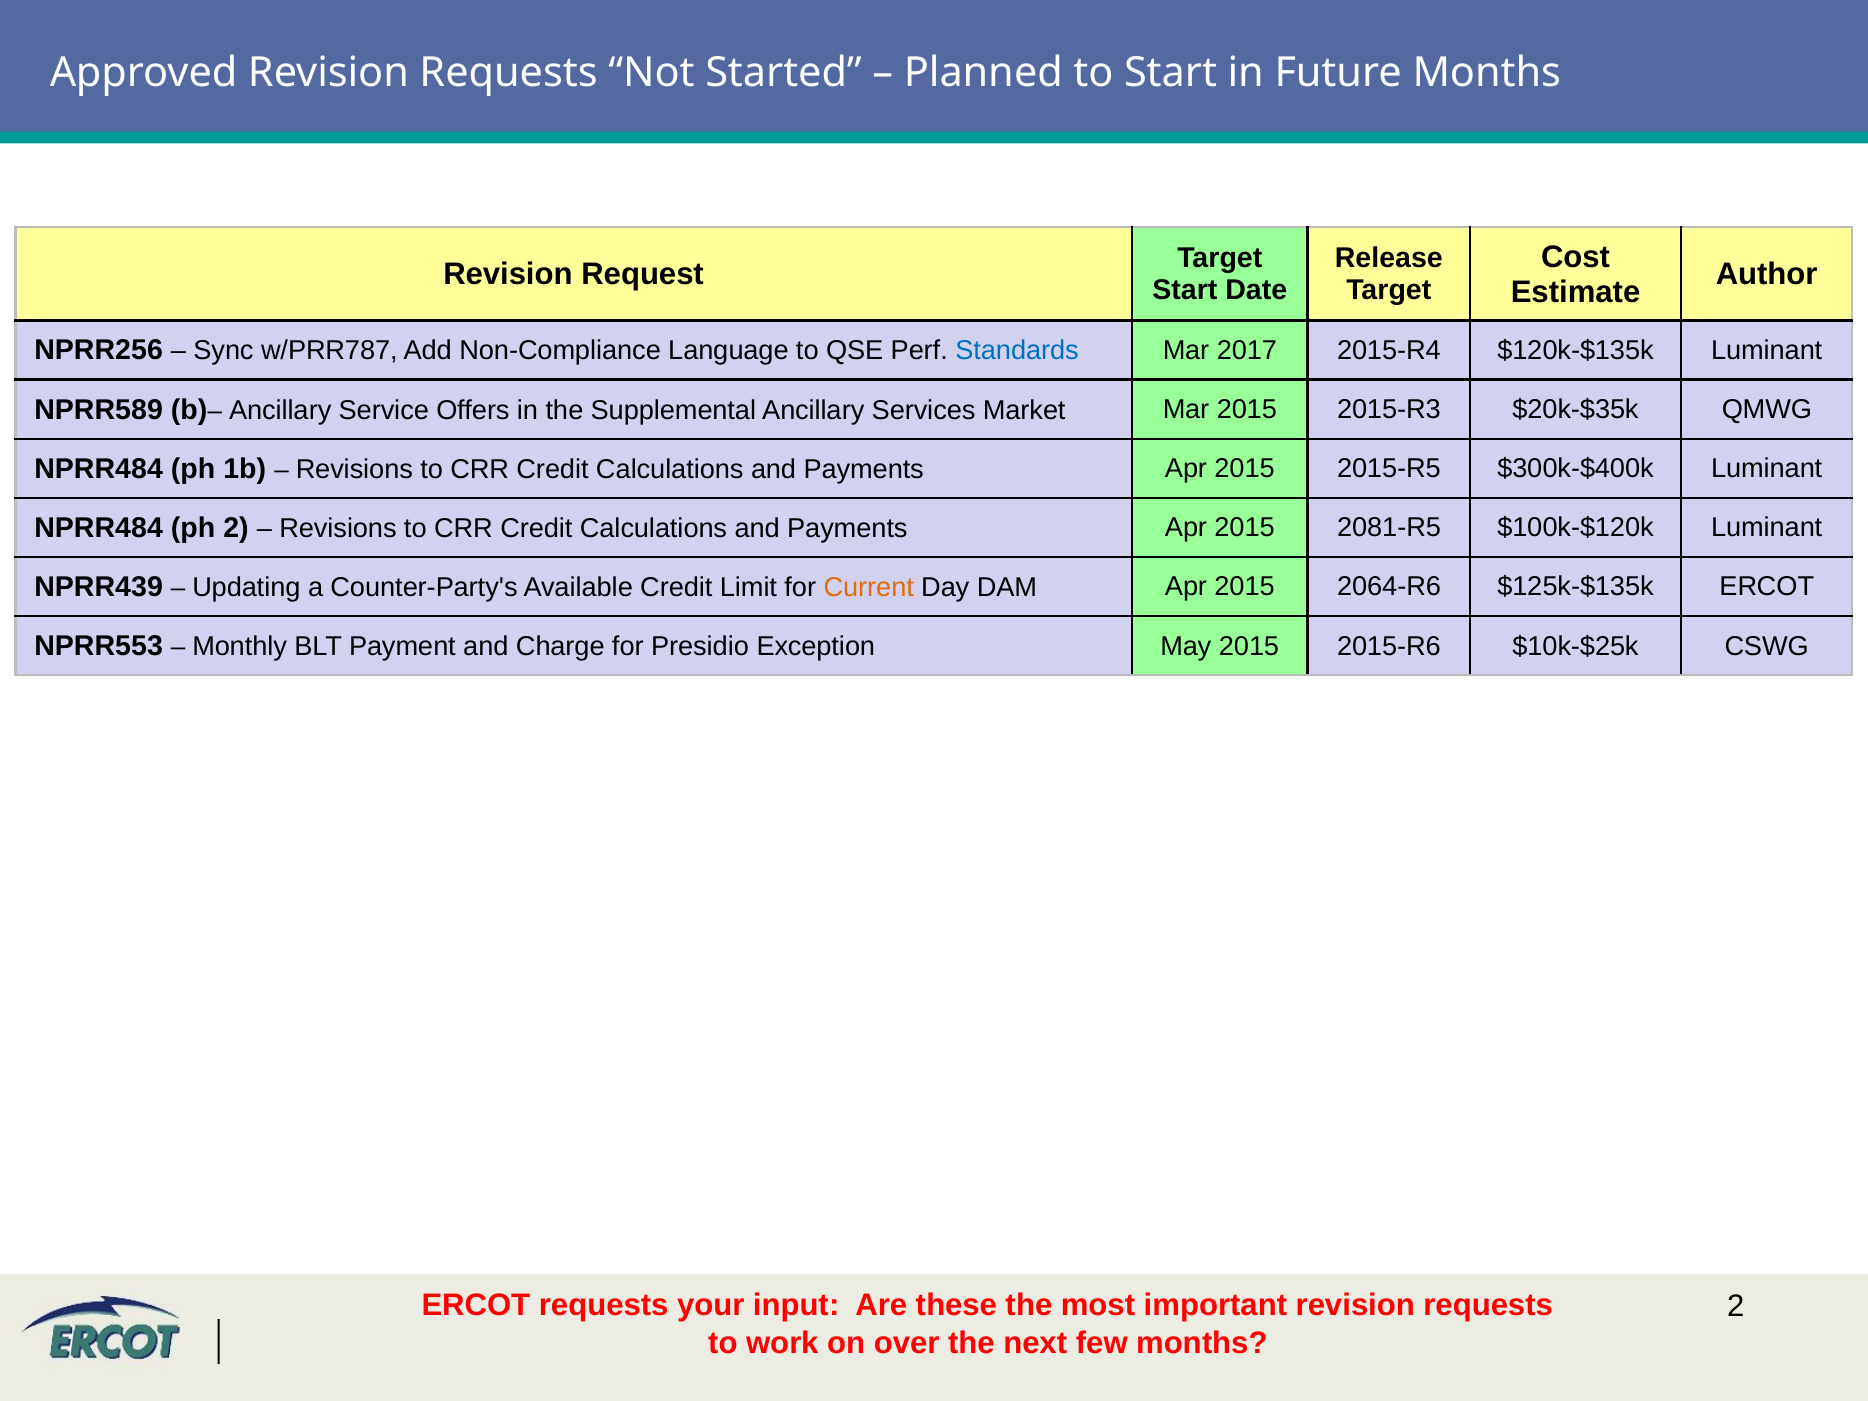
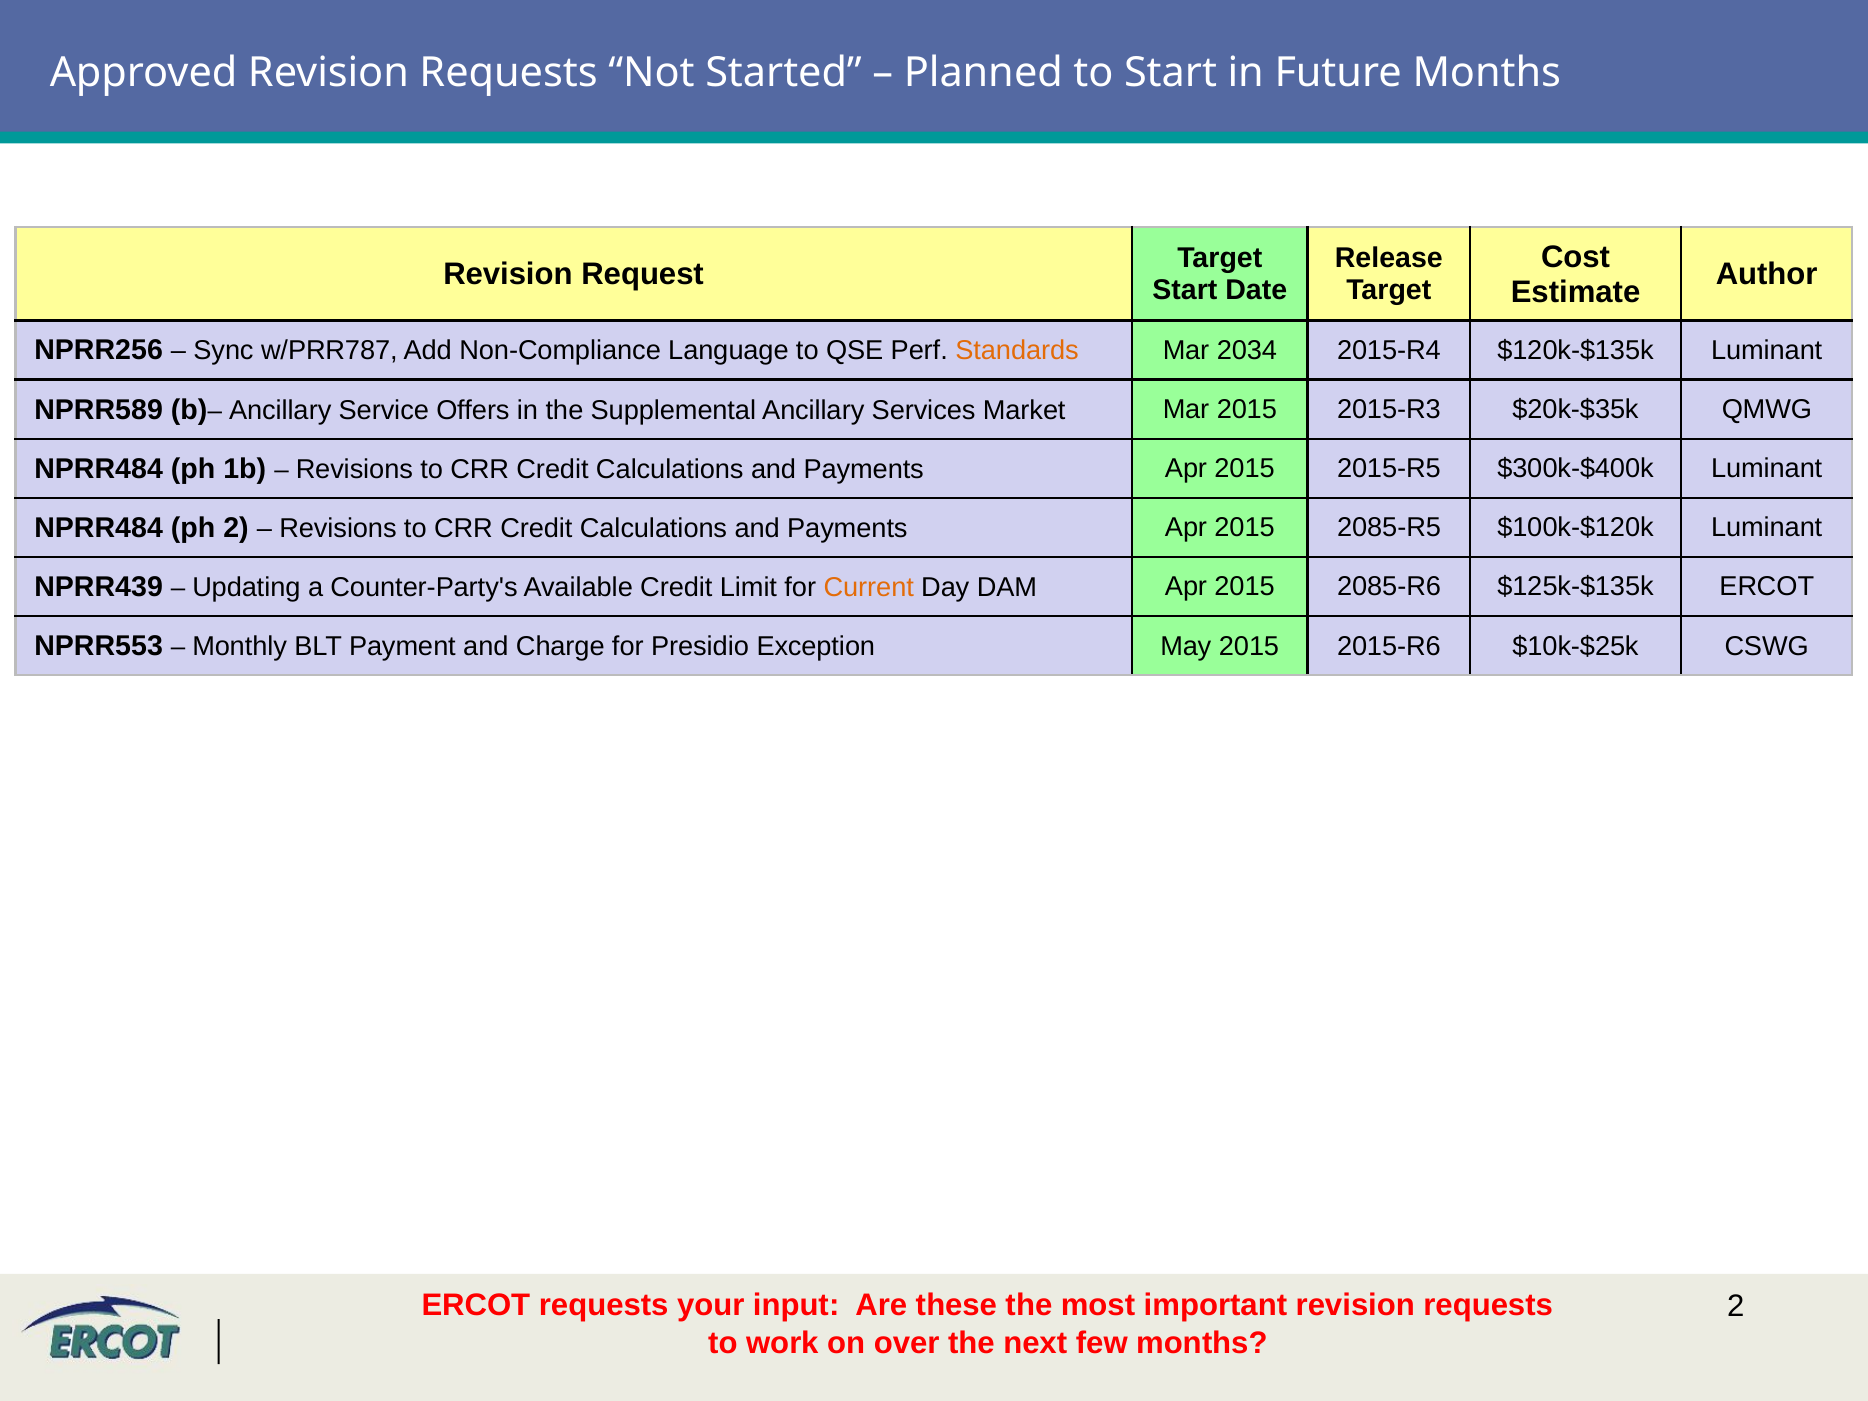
Standards colour: blue -> orange (1017, 351)
2017: 2017 -> 2034 (1247, 350)
2081-R5: 2081-R5 -> 2085-R5 (1389, 528)
2064-R6: 2064-R6 -> 2085-R6 (1389, 587)
